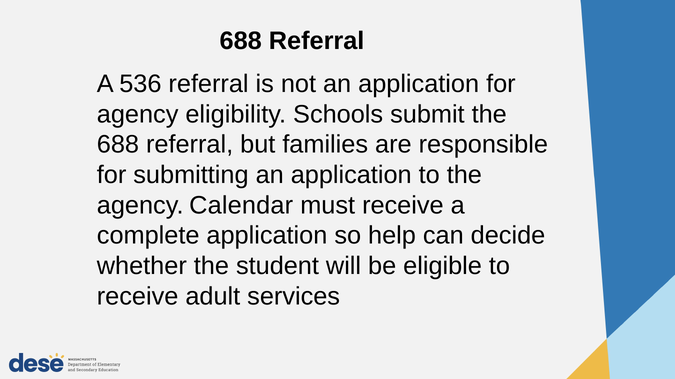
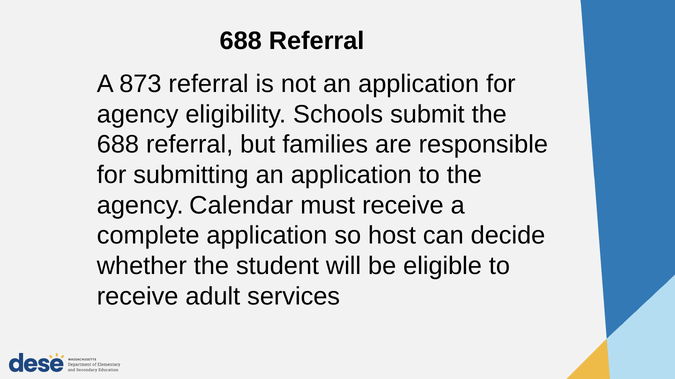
536: 536 -> 873 (140, 84)
help: help -> host (392, 236)
